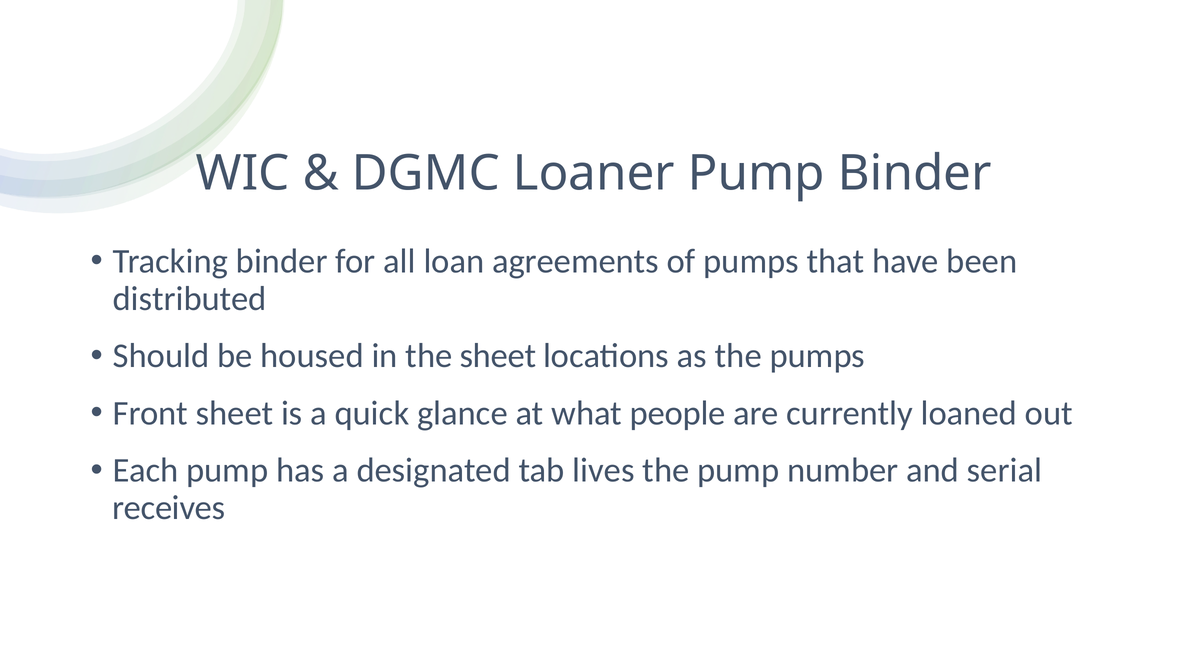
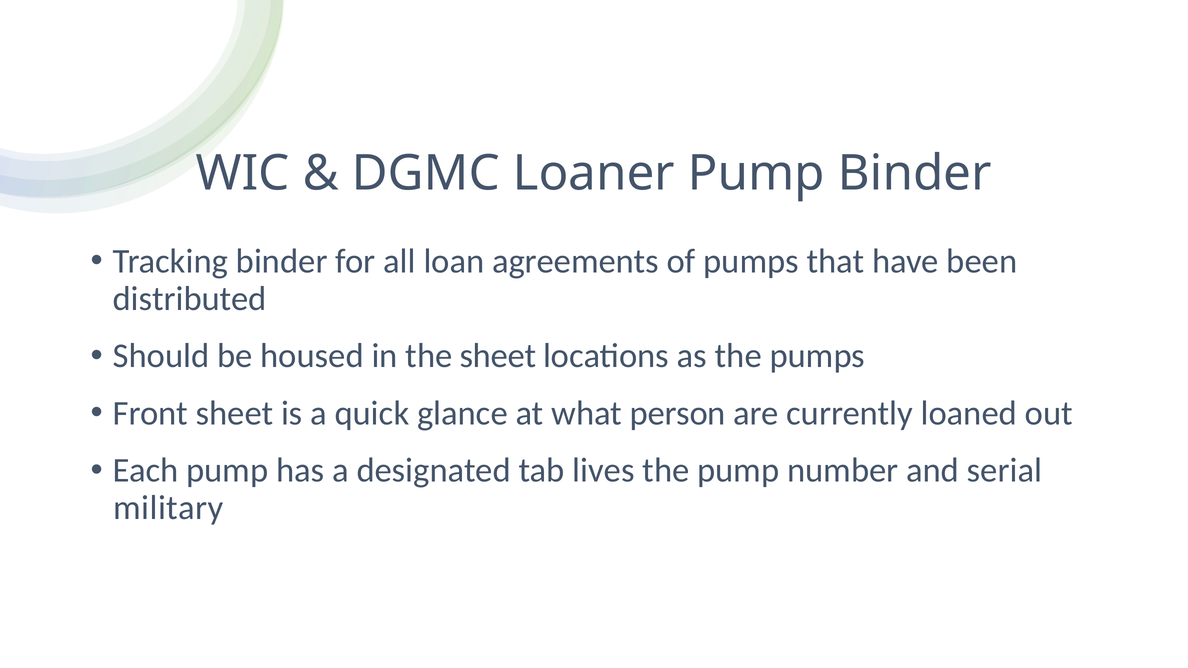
people: people -> person (678, 413)
receives: receives -> military (168, 508)
